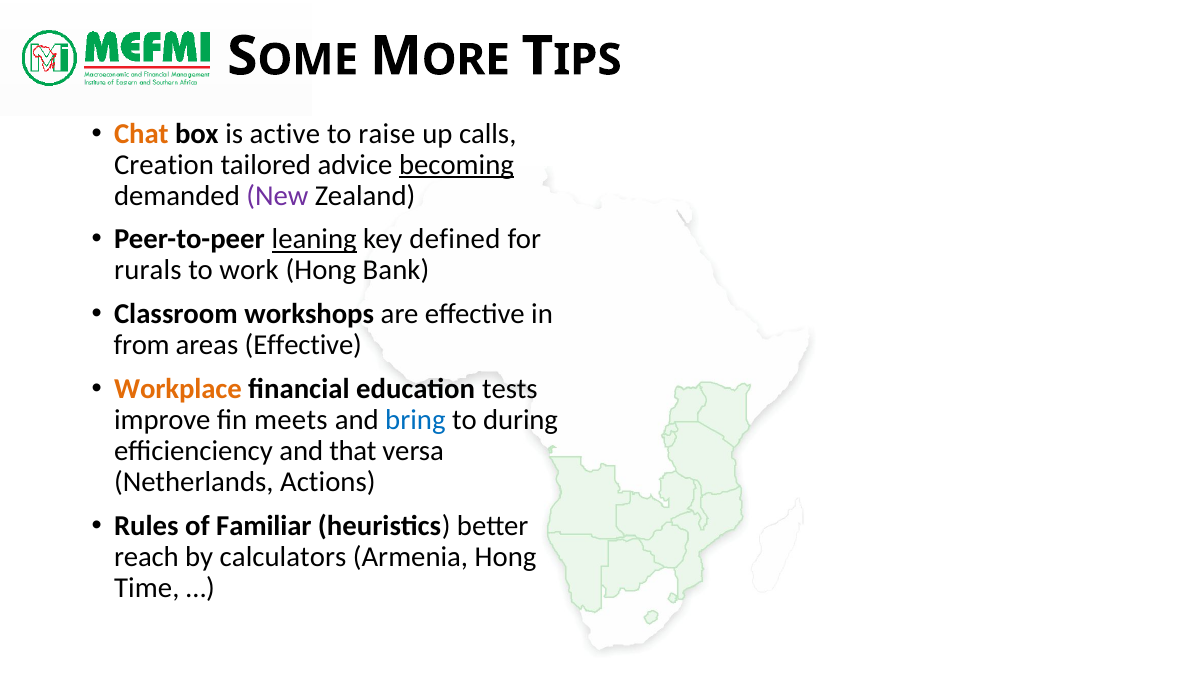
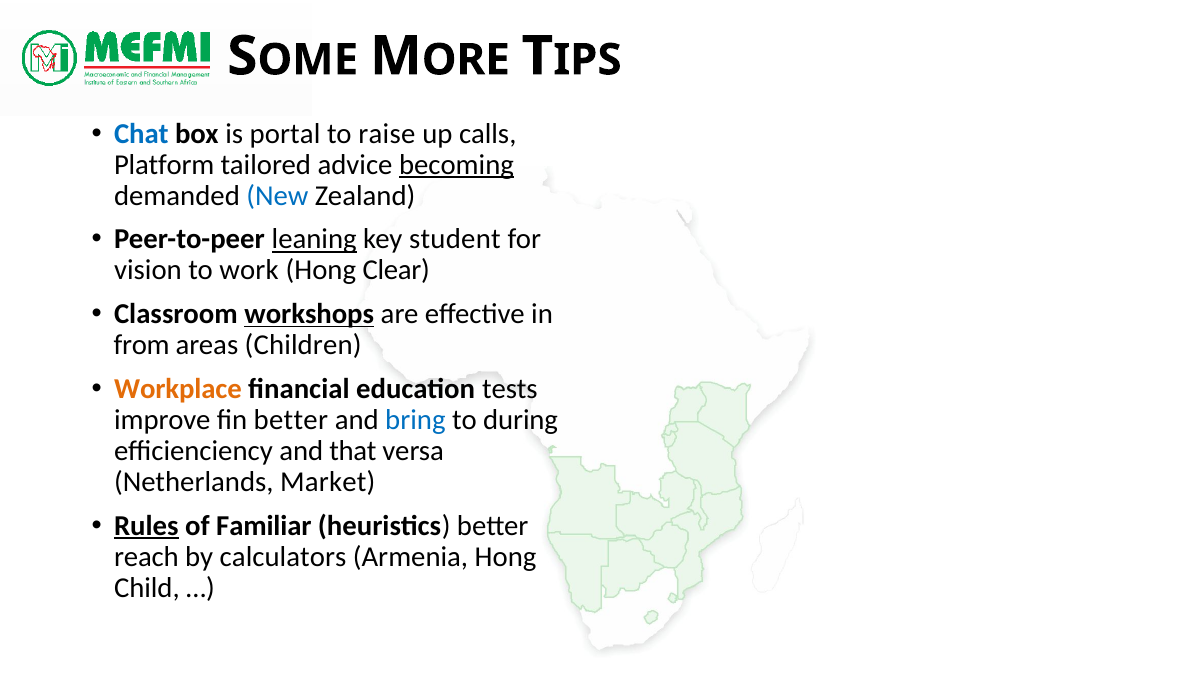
Chat colour: orange -> blue (141, 134)
active: active -> portal (285, 134)
Creation: Creation -> Platform (164, 165)
New colour: purple -> blue (277, 196)
defined: defined -> student (455, 239)
rurals: rurals -> vision (148, 270)
Bank: Bank -> Clear (396, 270)
workshops underline: none -> present (309, 314)
areas Effective: Effective -> Children (303, 345)
fin meets: meets -> better (291, 420)
Actions: Actions -> Market (328, 482)
Rules underline: none -> present (146, 525)
Time: Time -> Child (147, 587)
